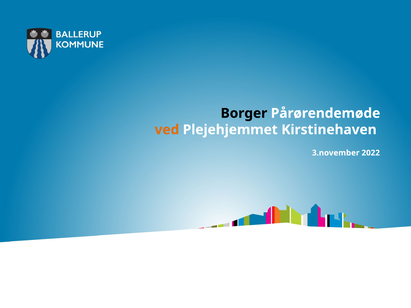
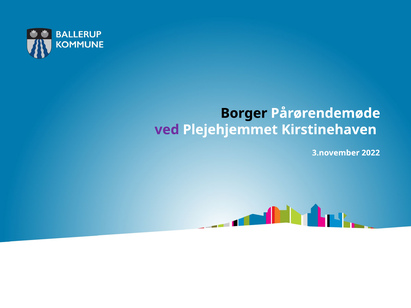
ved colour: orange -> purple (167, 130)
